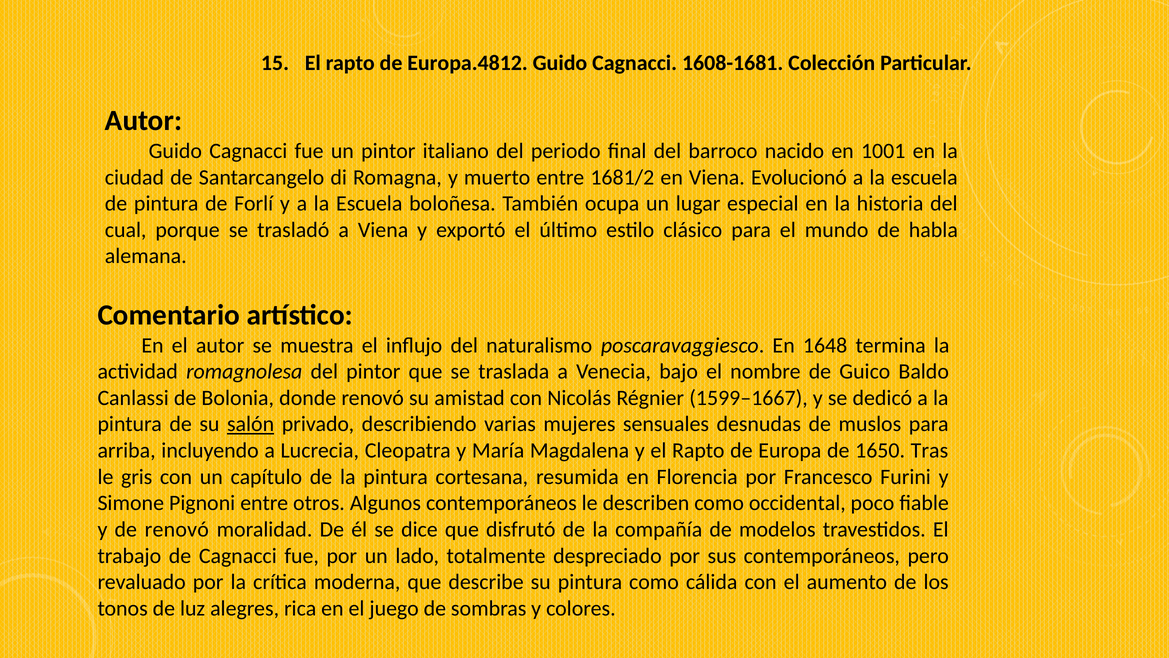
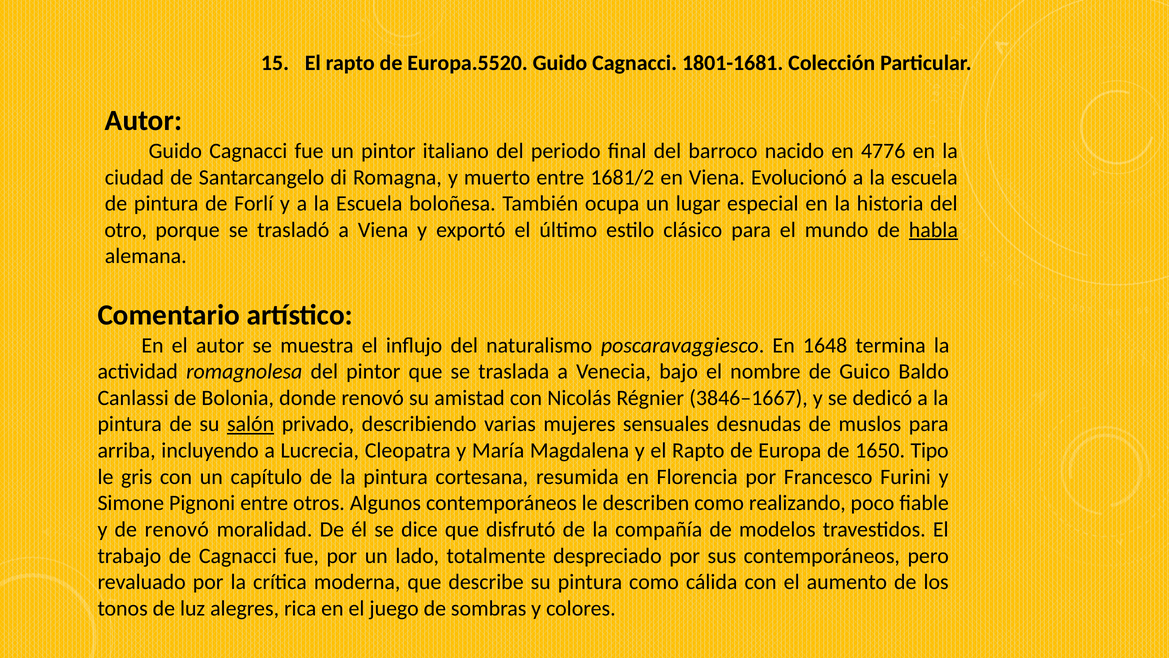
Europa.4812: Europa.4812 -> Europa.5520 (468, 63)
1608-1681: 1608-1681 -> 1801-1681 (733, 63)
1001: 1001 -> 4776 (883, 151)
cual: cual -> otro (126, 230)
habla underline: none -> present (933, 230)
1599–1667: 1599–1667 -> 3846–1667 (749, 398)
Tras: Tras -> Tipo (930, 450)
occidental: occidental -> realizando (797, 503)
